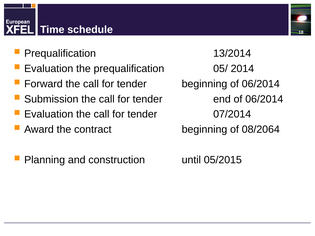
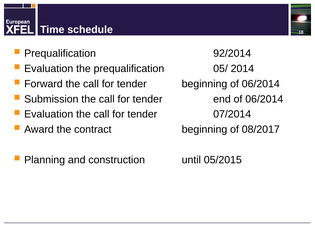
13/2014: 13/2014 -> 92/2014 (232, 53)
08/2064: 08/2064 -> 08/2017 (261, 130)
